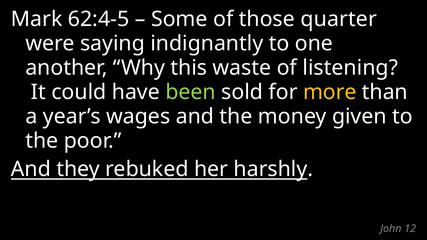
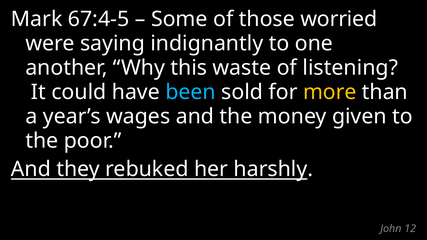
62:4-5: 62:4-5 -> 67:4-5 (99, 19)
quarter: quarter -> worried (339, 19)
been colour: light green -> light blue (191, 92)
